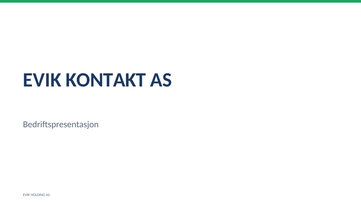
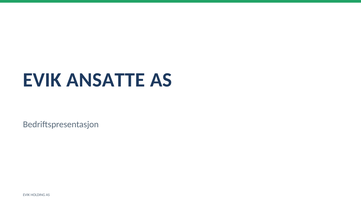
KONTAKT: KONTAKT -> ANSATTE (106, 80)
